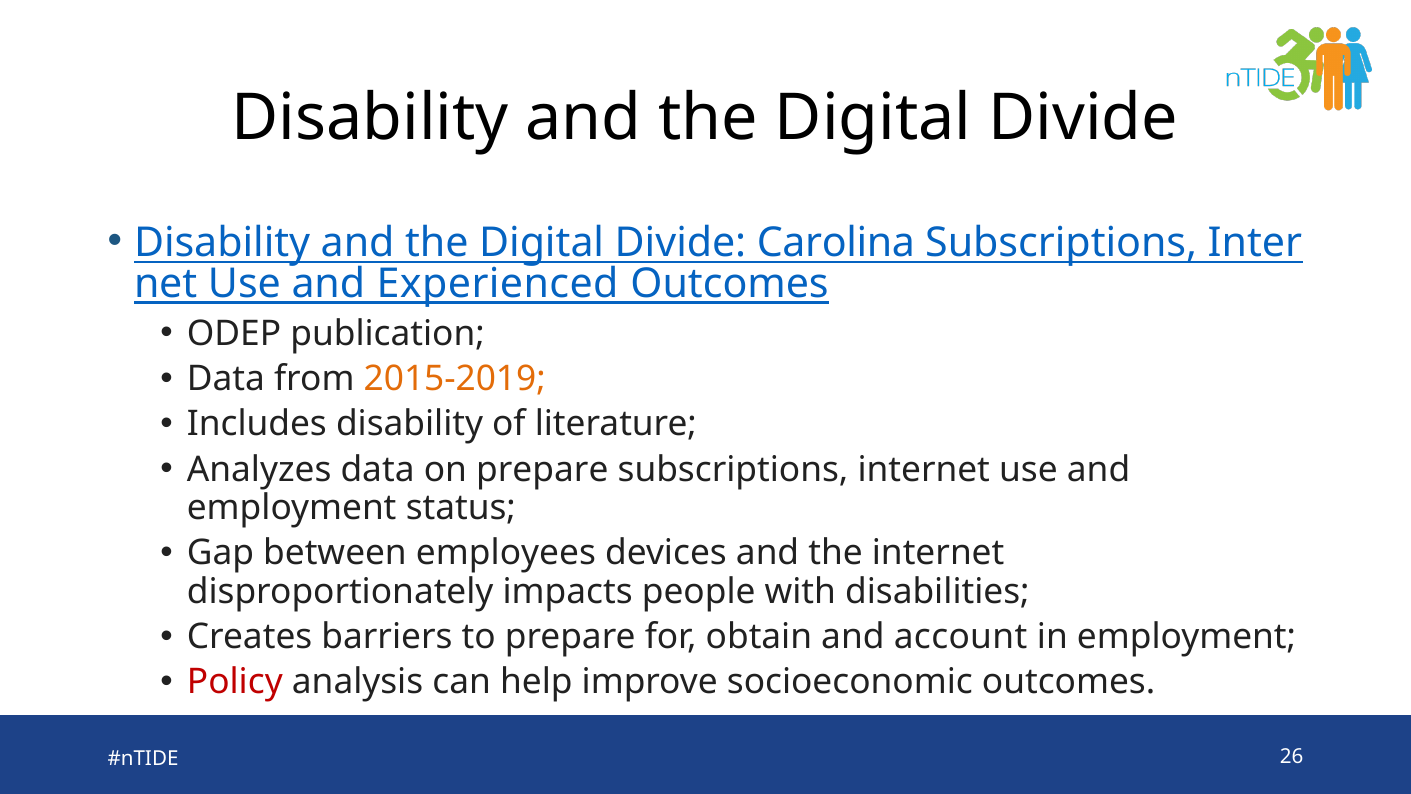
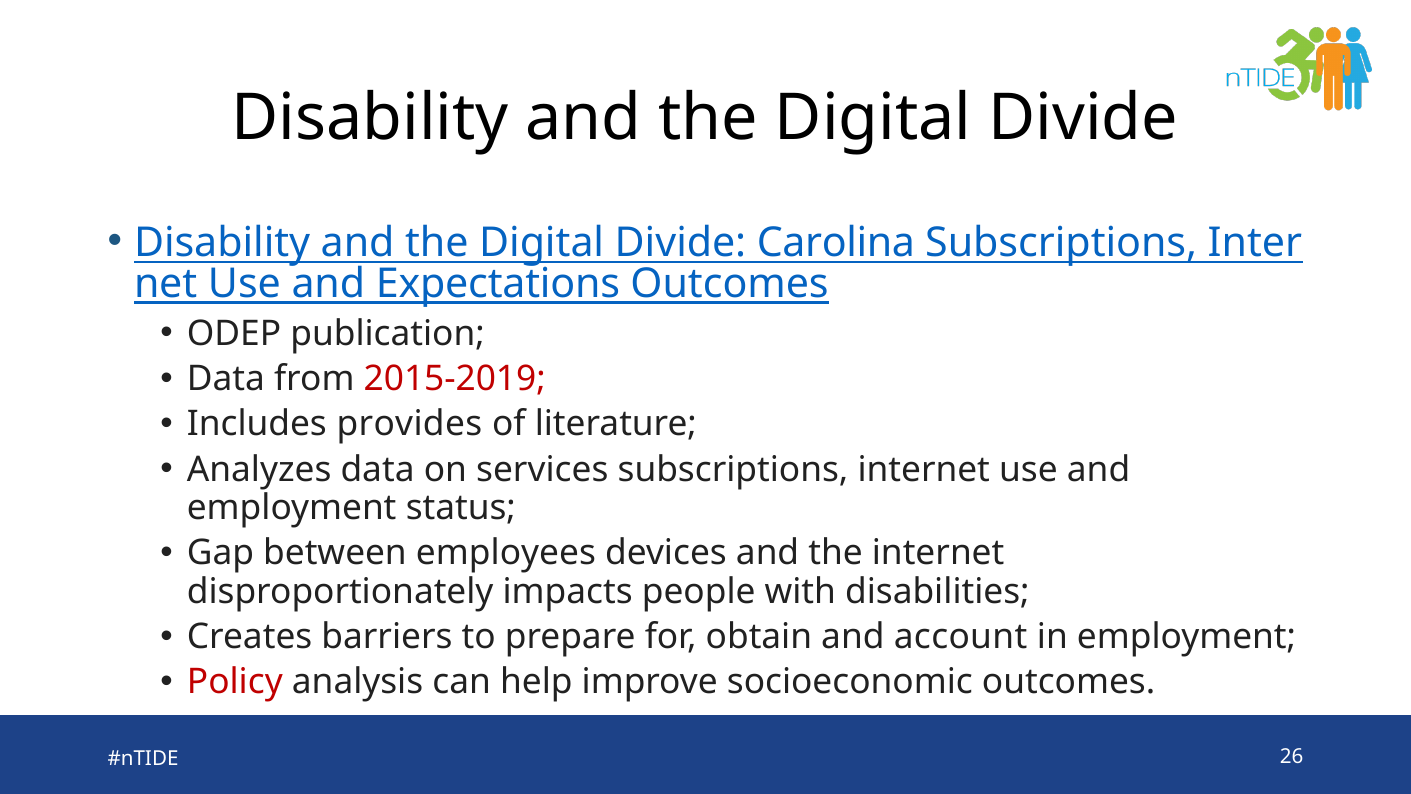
Experienced: Experienced -> Expectations (498, 283)
2015-2019 colour: orange -> red (455, 379)
Includes disability: disability -> provides (409, 424)
on prepare: prepare -> services (542, 470)
